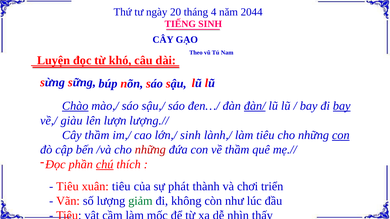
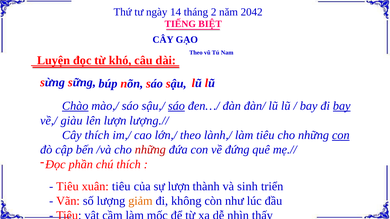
20: 20 -> 14 (176, 12)
4: 4 -> 2 (214, 12)
2044: 2044 -> 2042 (252, 12)
TIẾNG SINH: SINH -> BIỆT (210, 24)
sáo underline: none -> present (176, 106)
đàn/ underline: present -> none (255, 106)
Cây thầm: thầm -> thích (97, 135)
lớn,/ sinh: sinh -> theo (191, 135)
về thầm: thầm -> đứng (237, 150)
chú underline: present -> none (105, 164)
sự phát: phát -> lượn (179, 186)
chơi: chơi -> sinh (248, 186)
giảm colour: green -> orange (140, 201)
